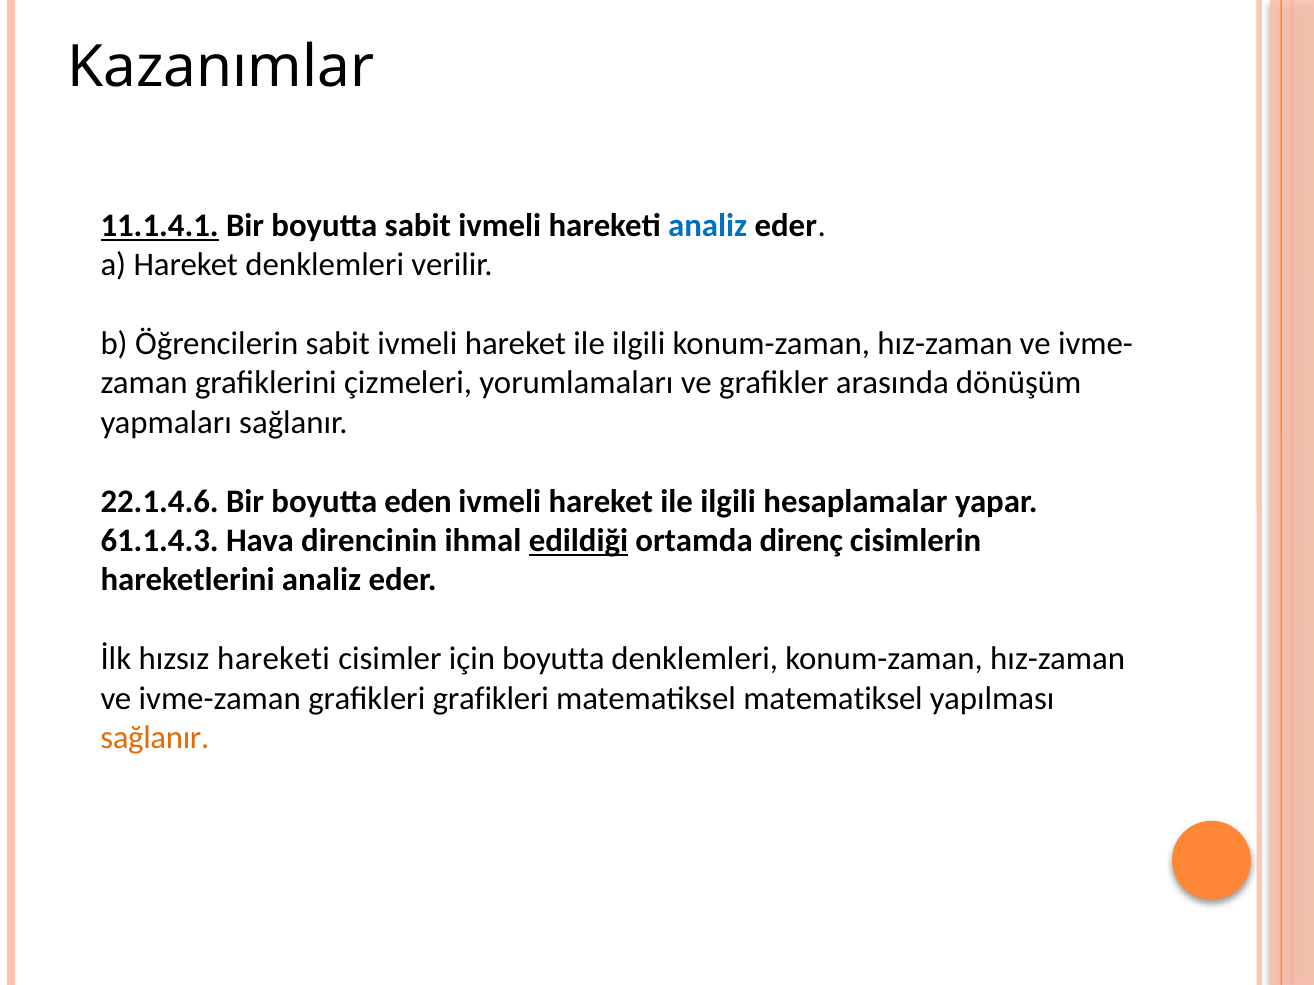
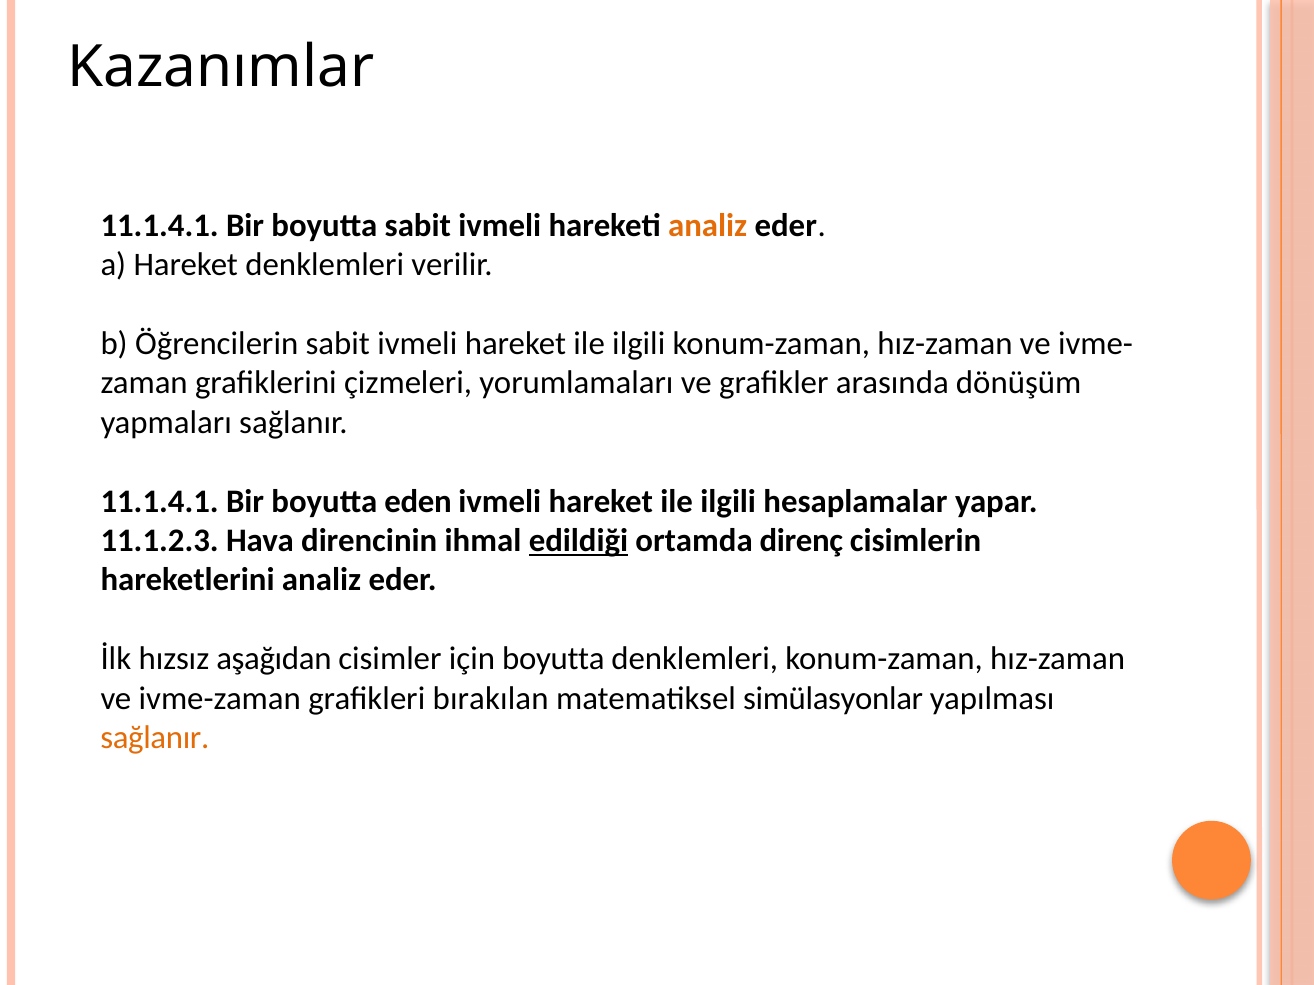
11.1.4.1 underline: present -> none (160, 226)
analiz colour: blue -> orange (708, 226)
22.1.4.6: 22.1.4.6 -> 11.1.4.1 (160, 501)
61.1.4.3: 61.1.4.3 -> 11.1.2.3 (160, 541)
hızsız hareketi: hareketi -> aşağıdan (274, 659)
grafikleri grafikleri: grafikleri -> bırakılan (491, 699)
matematiksel matematiksel: matematiksel -> simülasyonlar (833, 699)
